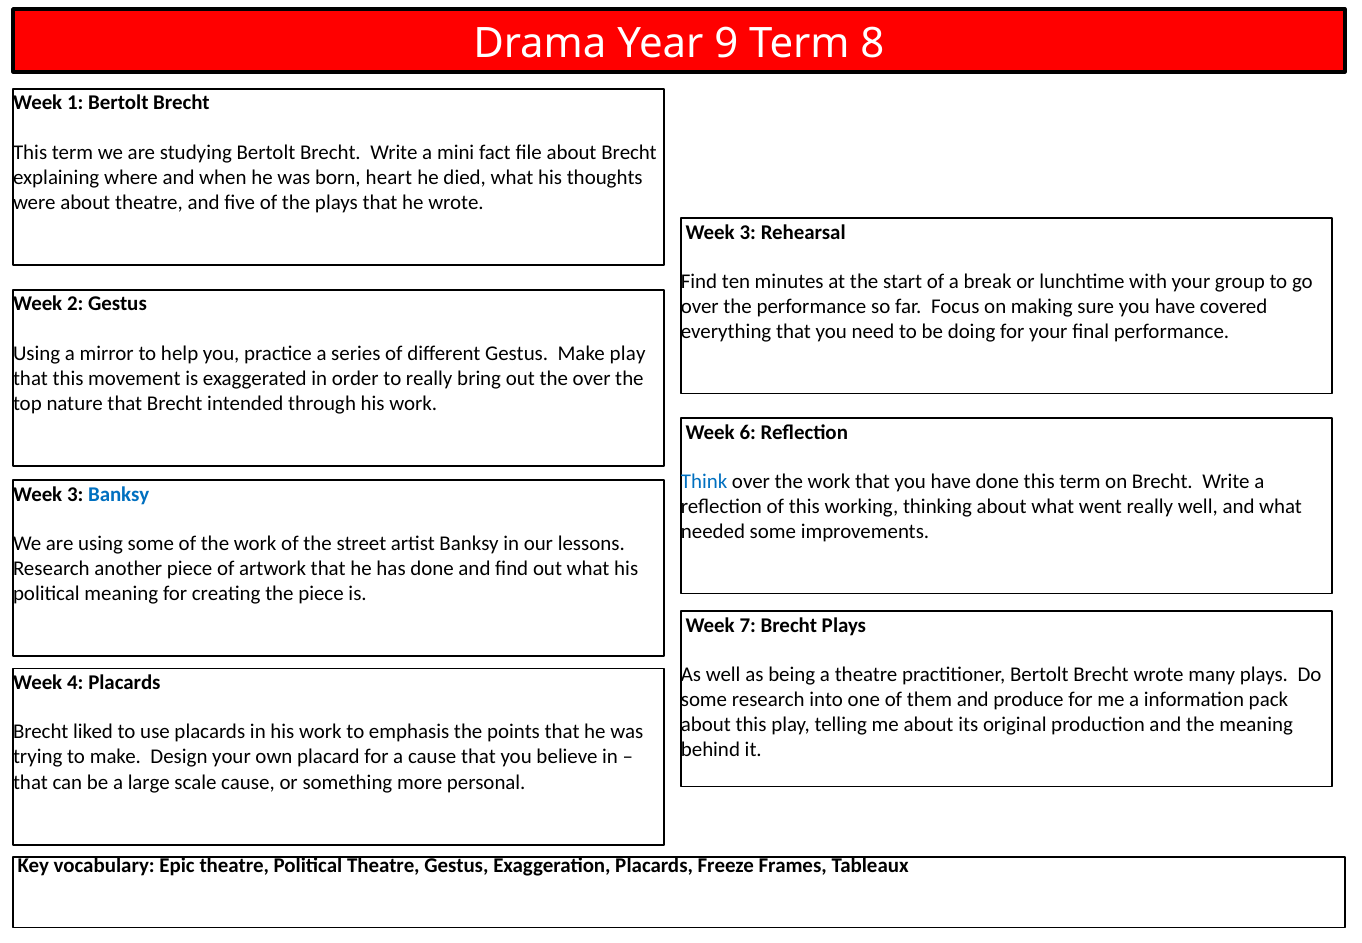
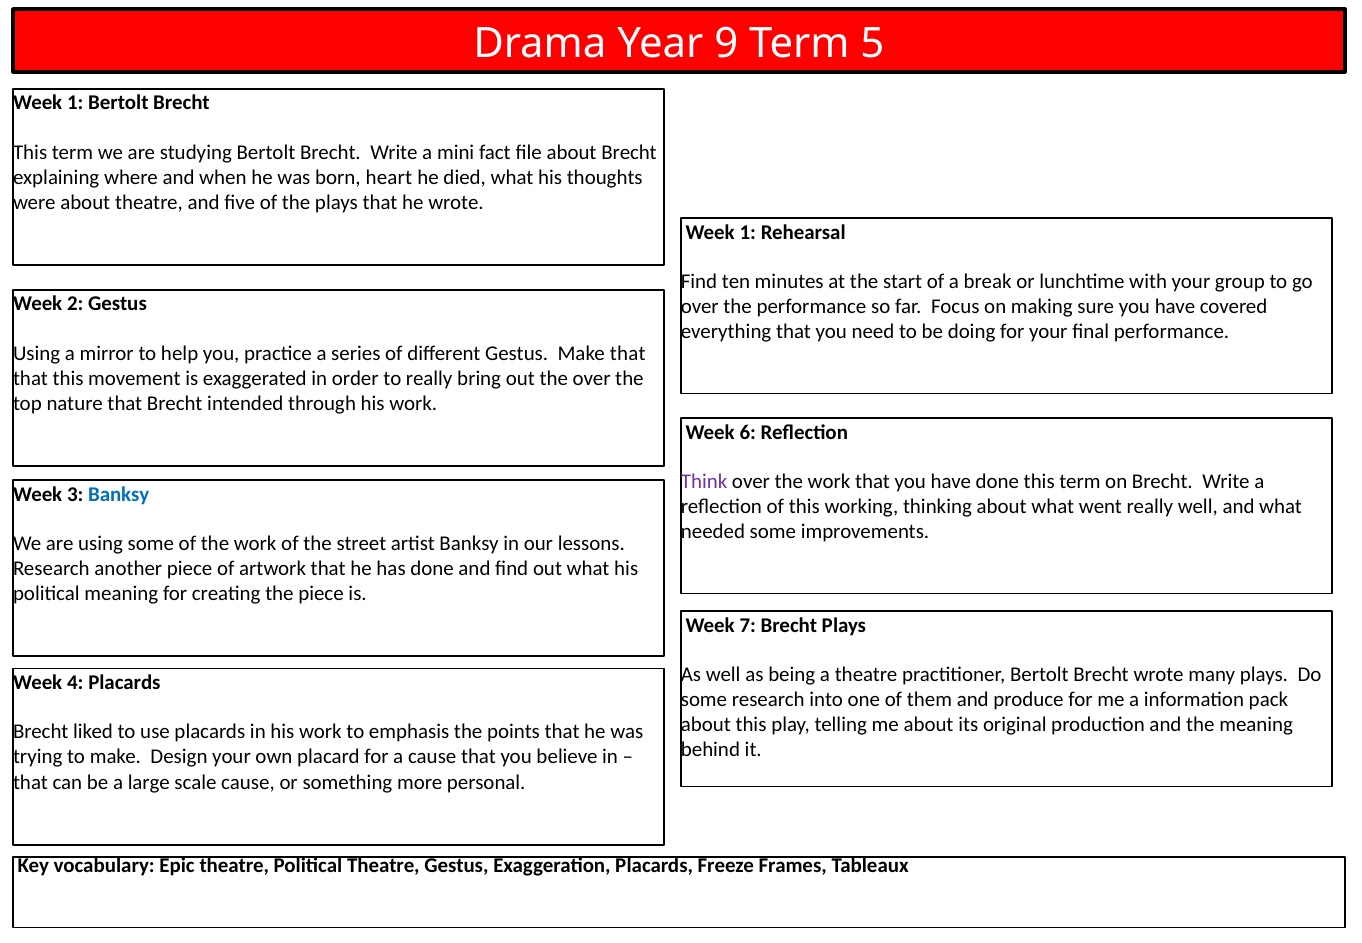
8: 8 -> 5 (872, 43)
3: 3 -> 1 (748, 232)
Make play: play -> that (628, 353)
Think colour: blue -> purple (704, 482)
